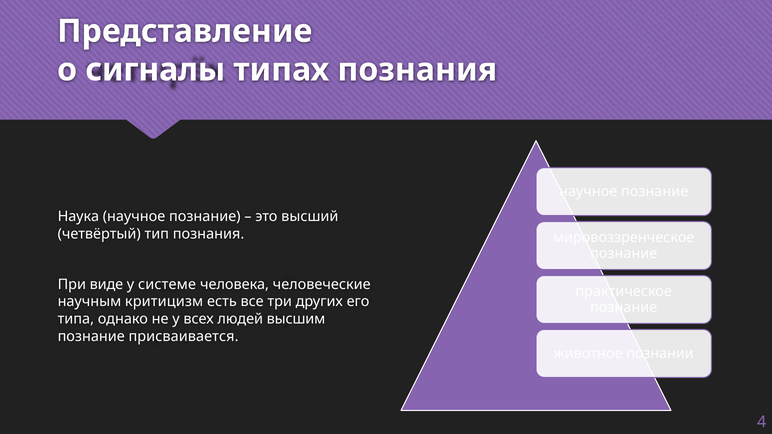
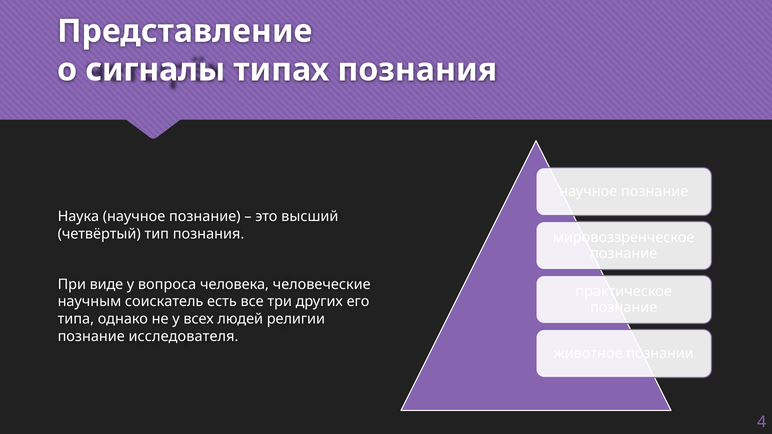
системе: системе -> вопроса (167, 284)
критицизм: критицизм -> соискатель (164, 302)
высшим: высшим -> религии (296, 319)
присваивается: присваивается -> исследователя (184, 337)
